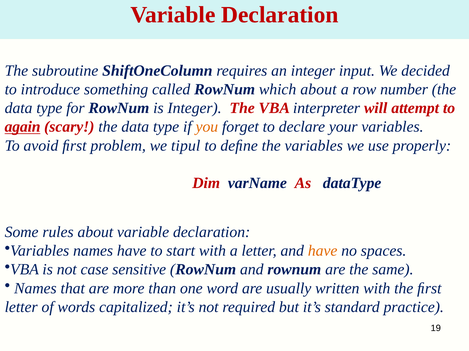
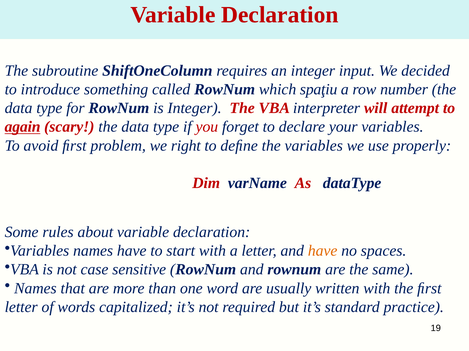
which about: about -> spaţiu (319, 90)
you colour: orange -> red (207, 127)
tipul: tipul -> right (186, 146)
